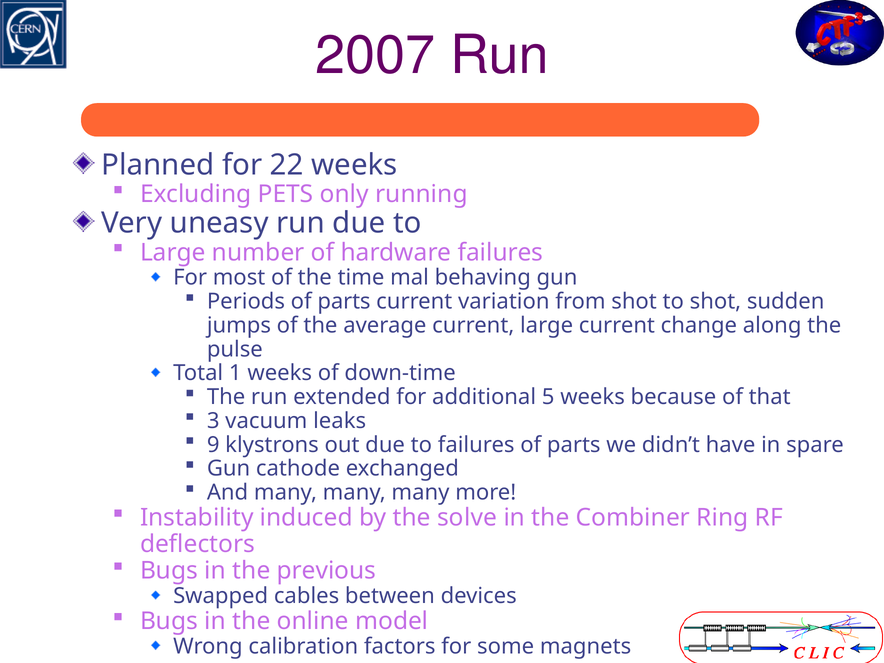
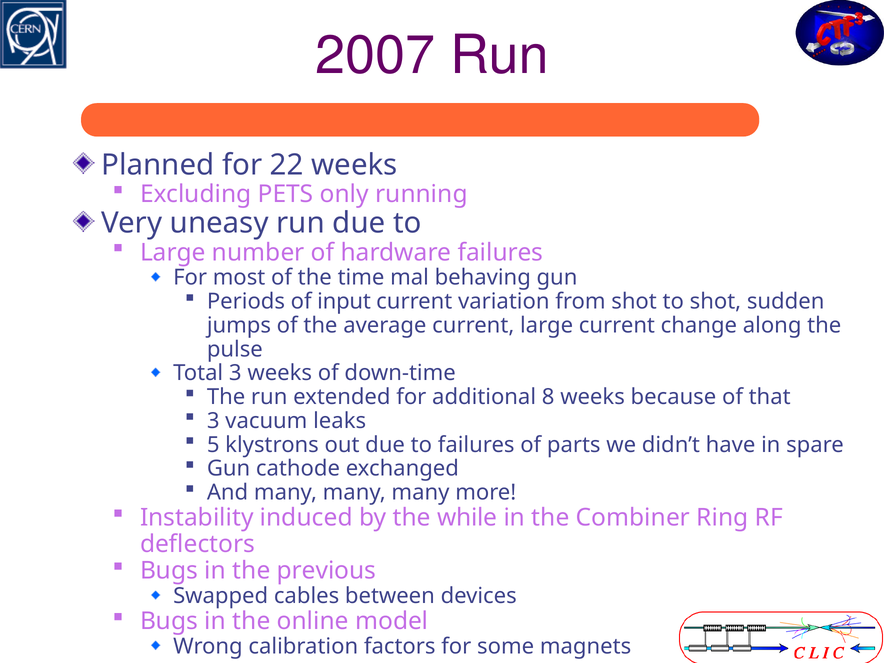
Periods of parts: parts -> input (344, 301)
Total 1: 1 -> 3 (235, 373)
5: 5 -> 8 (548, 397)
9: 9 -> 5 (213, 445)
solve: solve -> while (467, 518)
